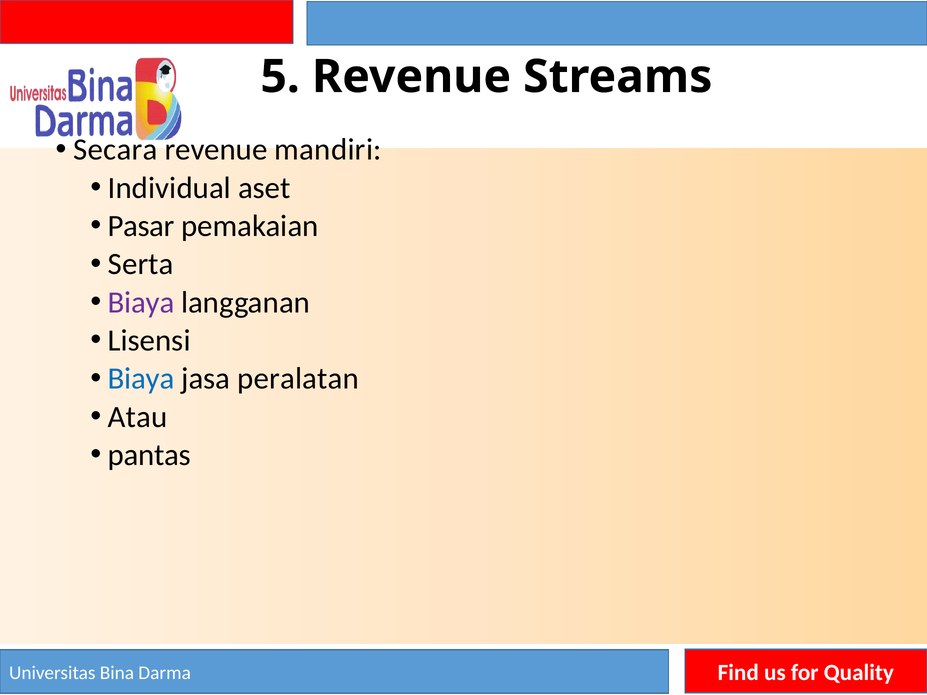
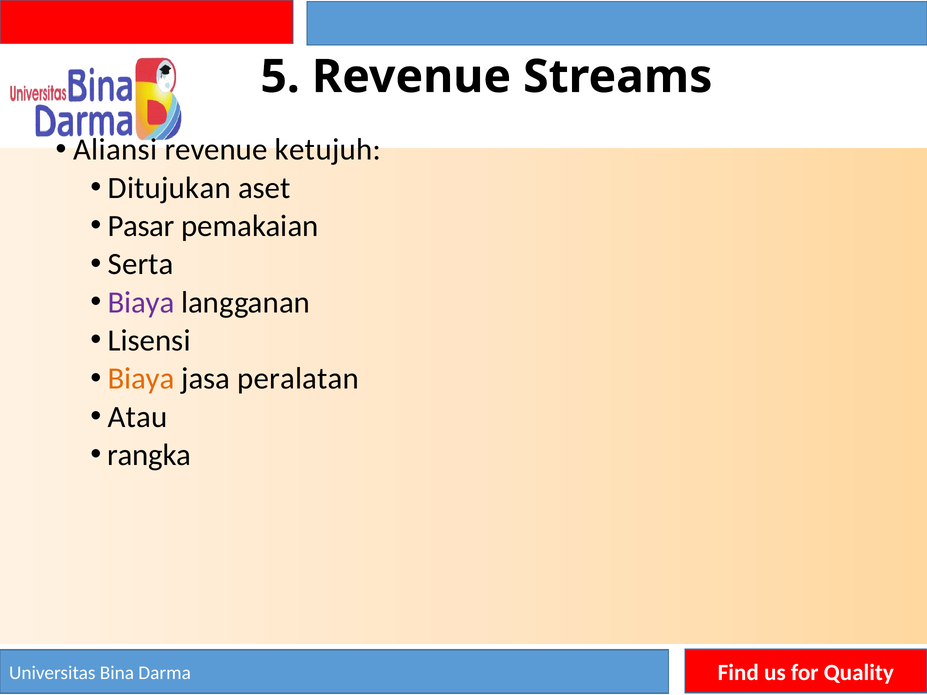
Secara: Secara -> Aliansi (115, 150)
mandiri: mandiri -> ketujuh (328, 150)
Individual: Individual -> Ditujukan (169, 188)
Biaya colour: blue -> orange (141, 379)
pantas: pantas -> rangka (149, 455)
